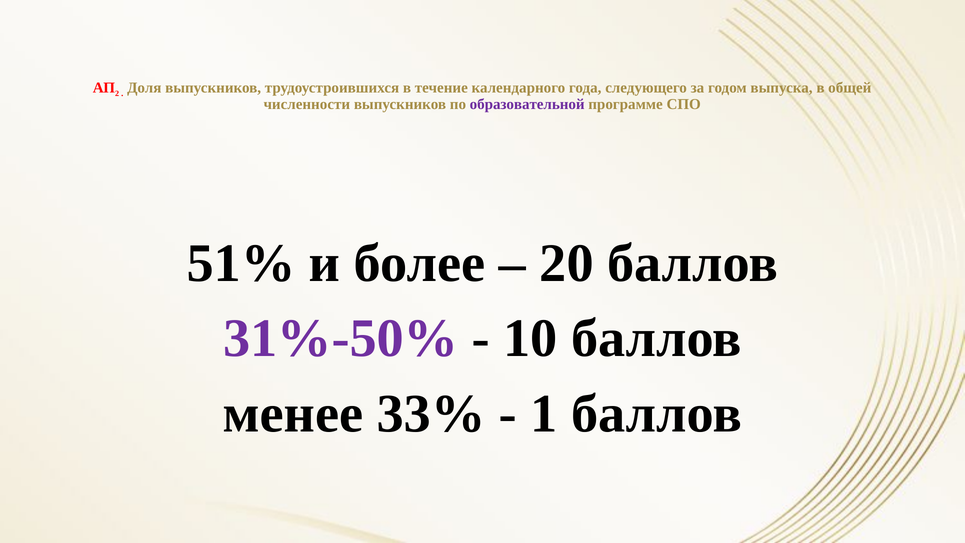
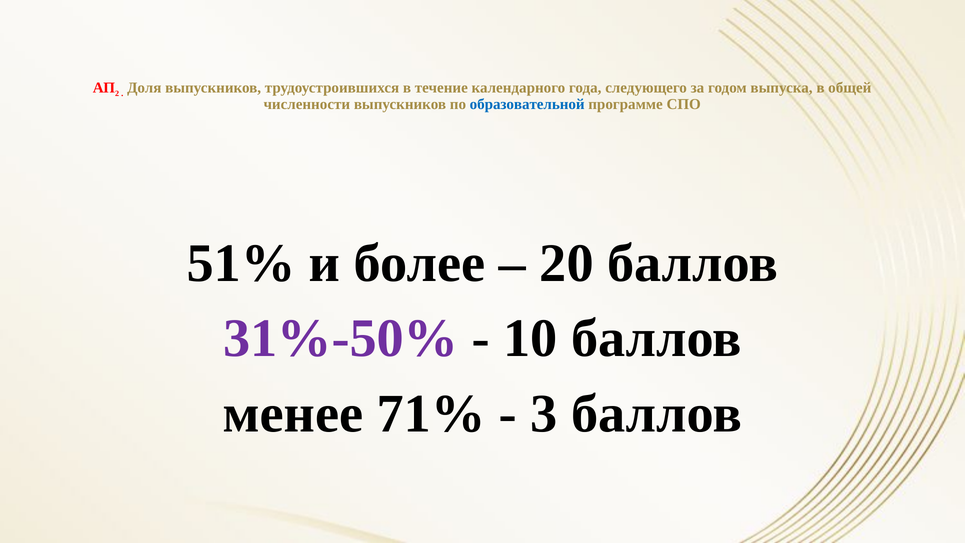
образовательной colour: purple -> blue (527, 104)
33%: 33% -> 71% (431, 414)
1: 1 -> 3 (544, 414)
